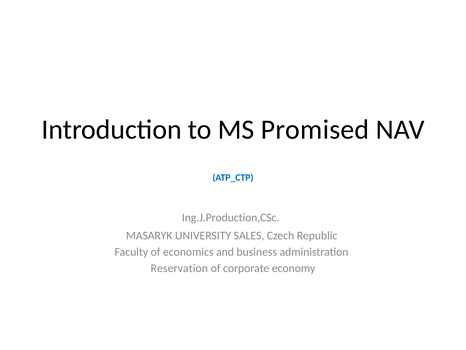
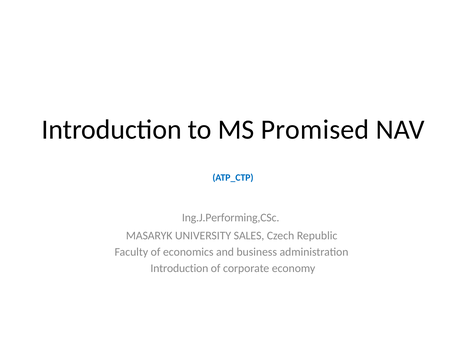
Ing.J.Production,CSc: Ing.J.Production,CSc -> Ing.J.Performing,CSc (231, 217)
Reservation: Reservation -> Introduction (179, 268)
